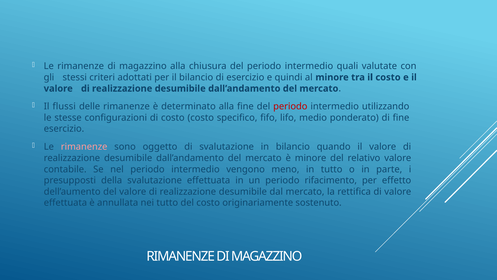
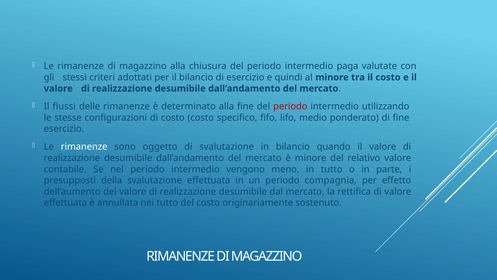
quali: quali -> paga (348, 66)
rimanenze colour: pink -> white (84, 147)
rifacimento: rifacimento -> compagnia (331, 180)
